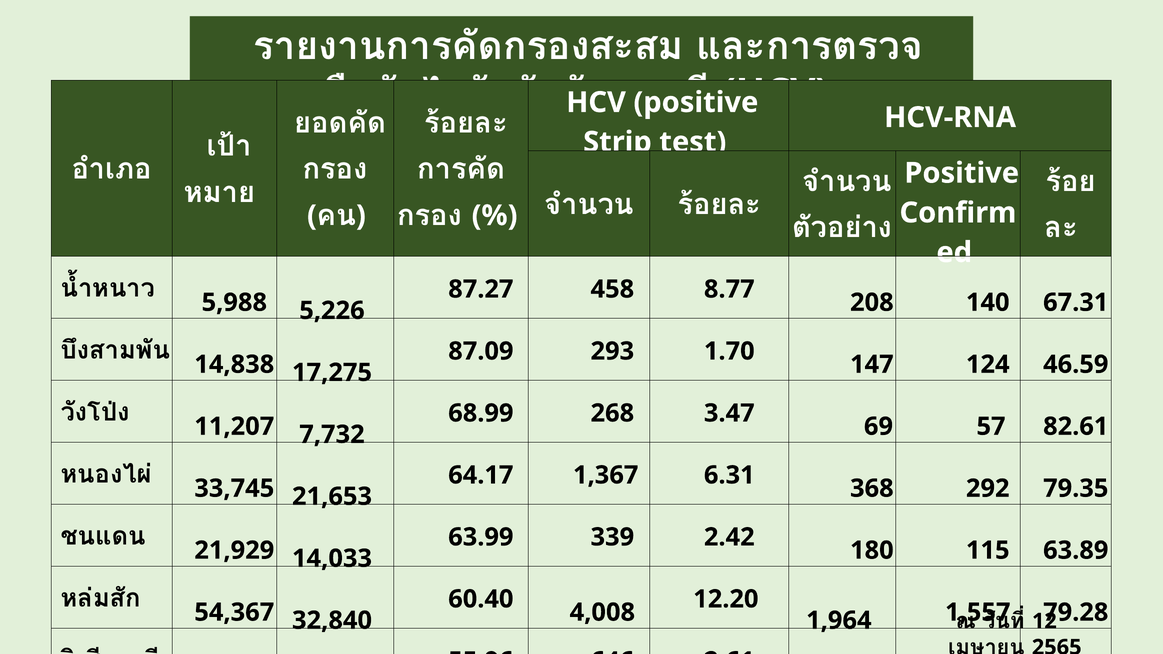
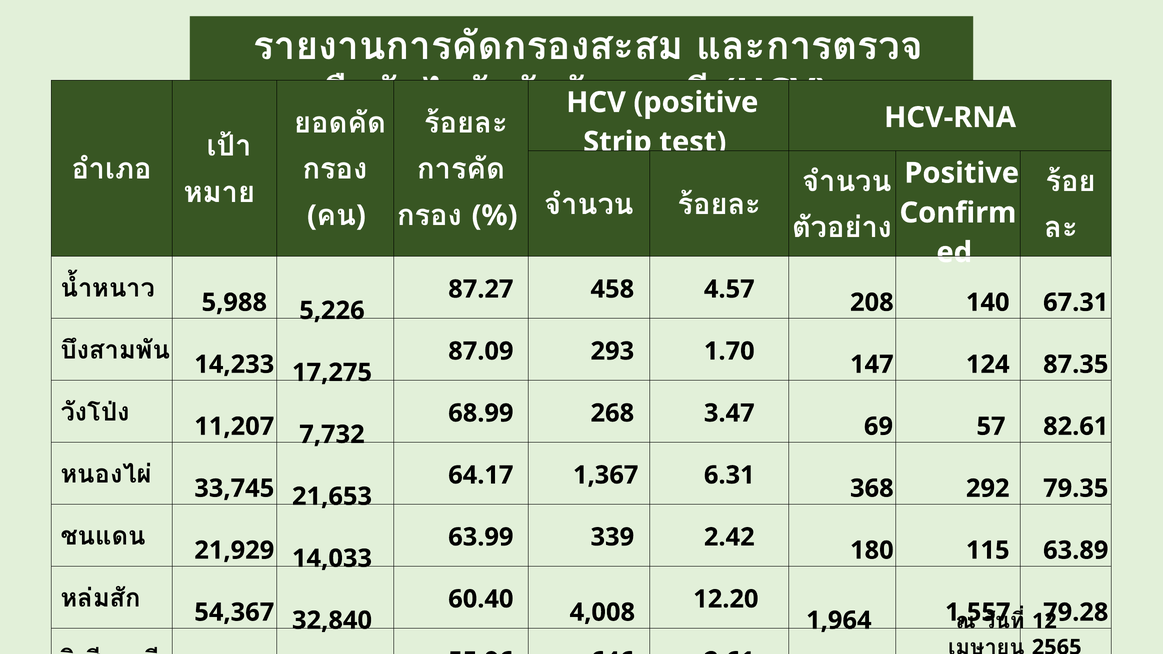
8.77: 8.77 -> 4.57 (729, 289)
14,838: 14,838 -> 14,233 (234, 365)
46.59: 46.59 -> 87.35 (1076, 365)
